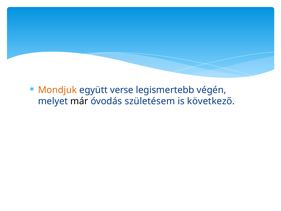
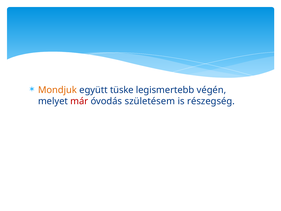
verse: verse -> tüske (122, 90)
már colour: black -> red (79, 101)
következő: következő -> részegség (211, 101)
